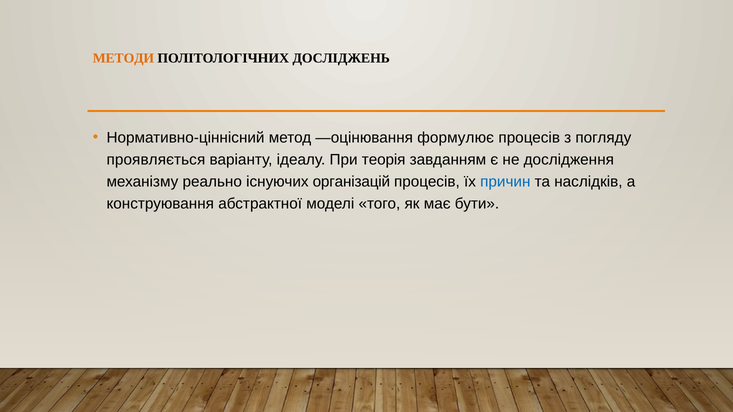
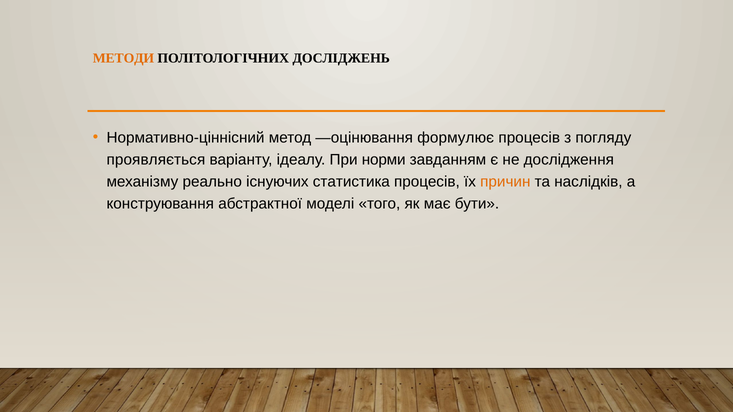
теорія: теорія -> норми (384, 160)
організацій: організацій -> статистика (351, 182)
причин colour: blue -> orange (505, 182)
